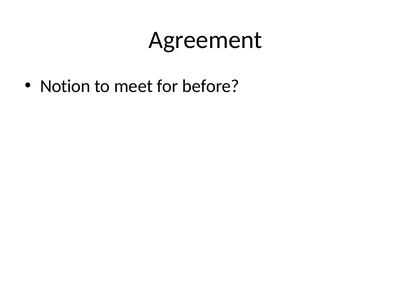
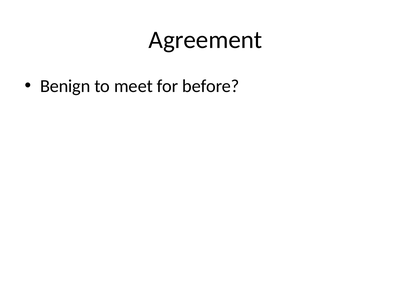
Notion: Notion -> Benign (65, 86)
